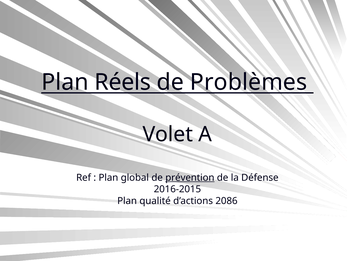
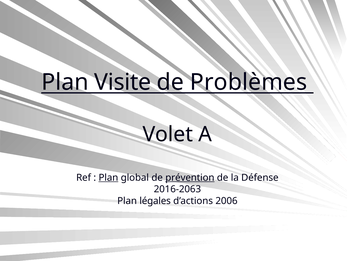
Réels: Réels -> Visite (123, 82)
Plan underline: none -> present (108, 177)
2016-2015: 2016-2015 -> 2016-2063 (177, 189)
qualité: qualité -> légales (155, 200)
2086: 2086 -> 2006 (227, 200)
